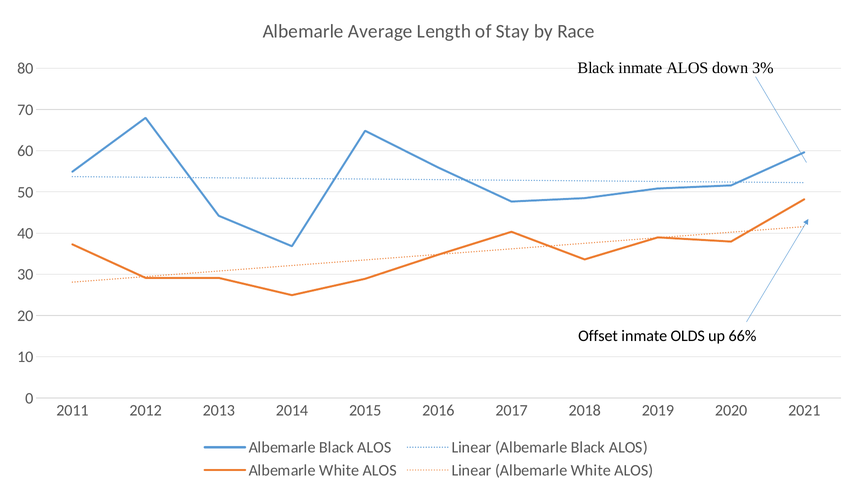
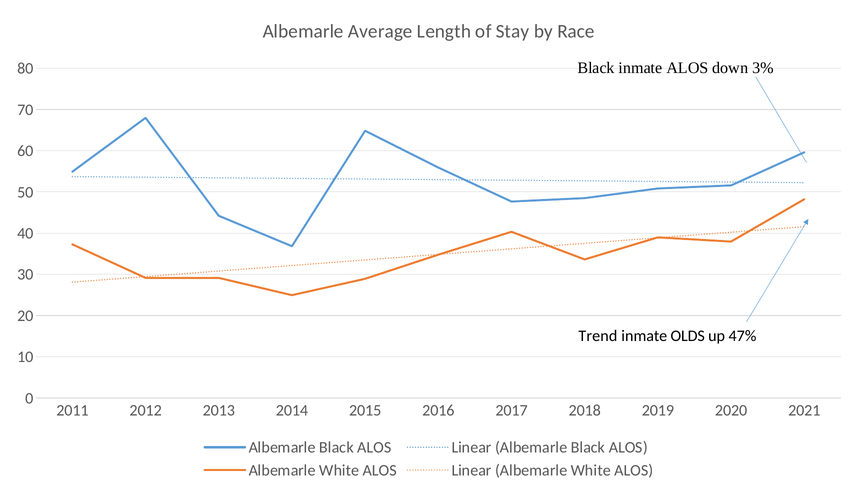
Offset: Offset -> Trend (598, 336)
66%: 66% -> 47% (742, 336)
